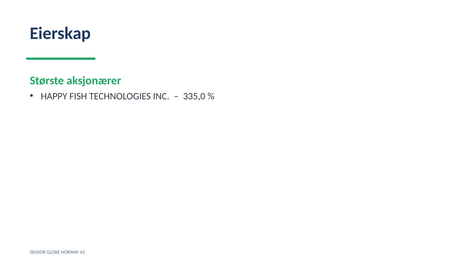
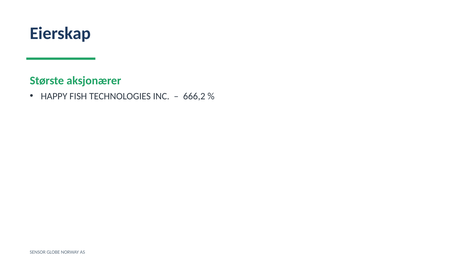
335,0: 335,0 -> 666,2 (194, 96)
